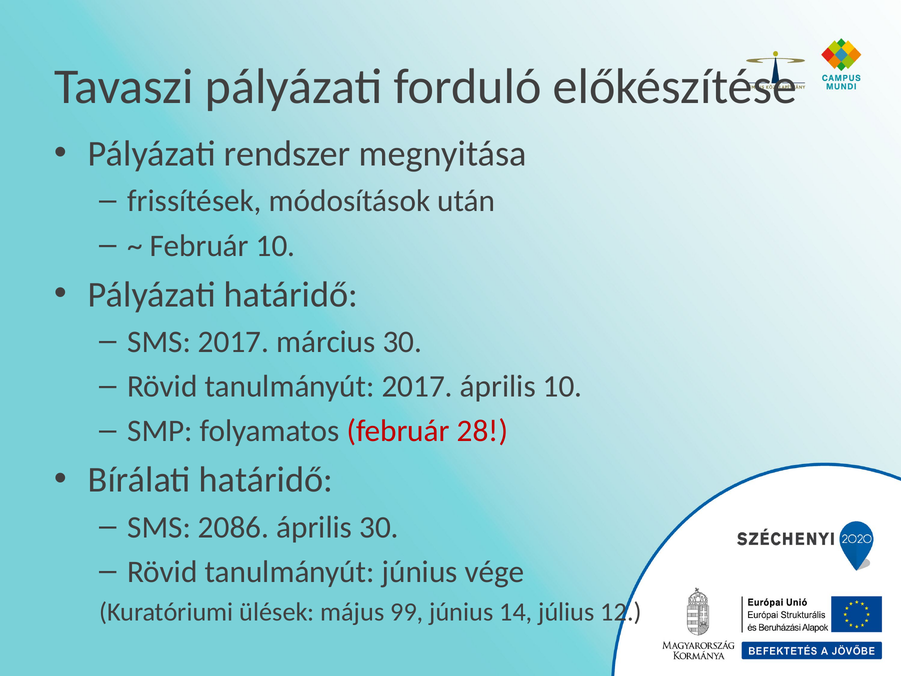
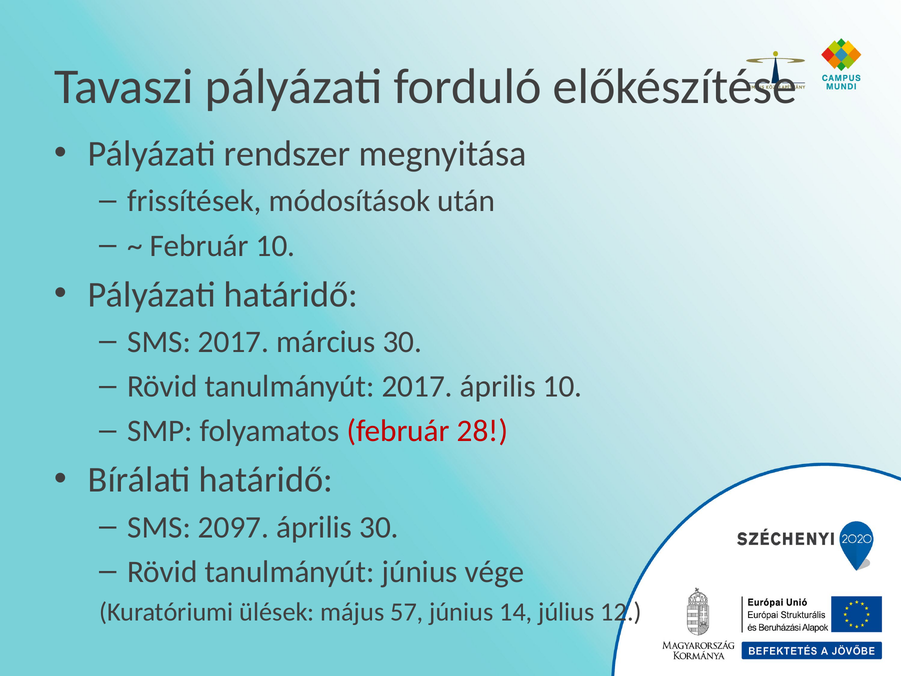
2086: 2086 -> 2097 (234, 527)
99: 99 -> 57 (407, 612)
